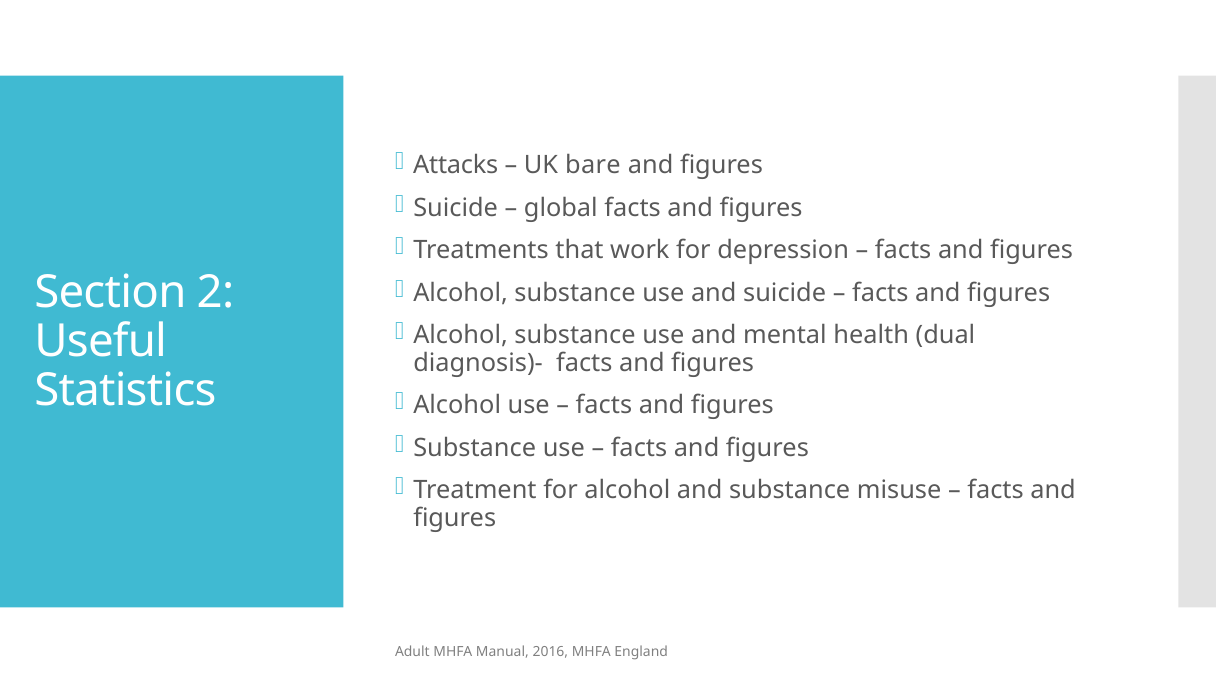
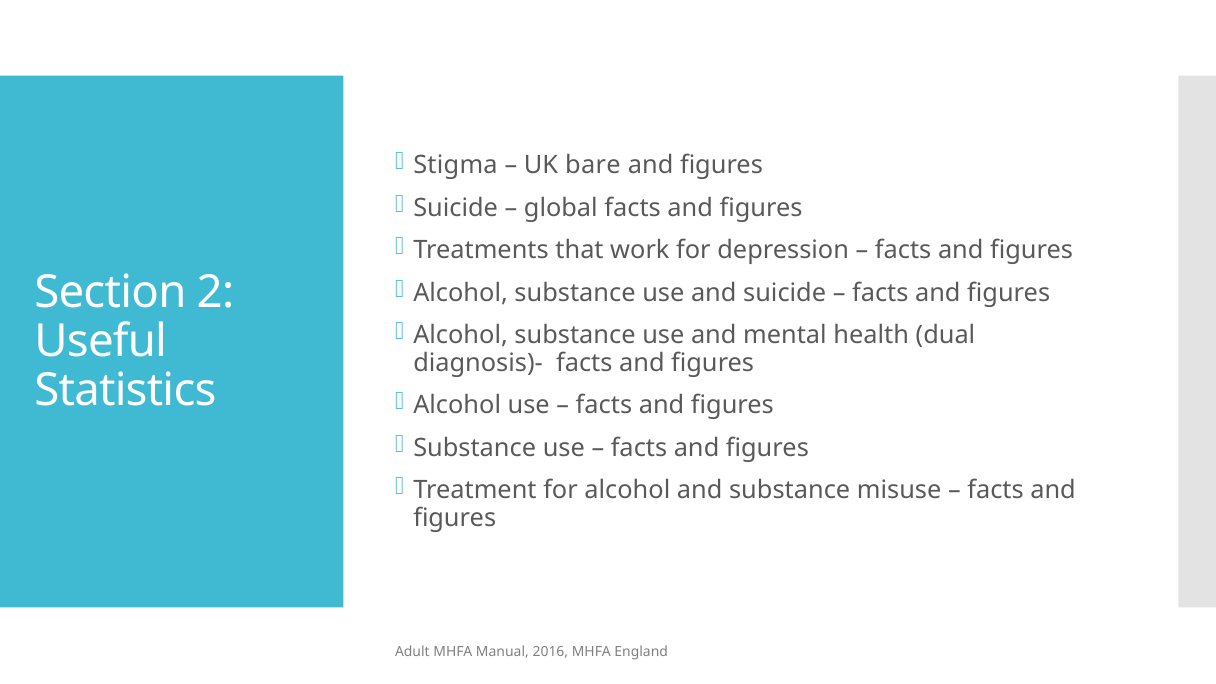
Attacks: Attacks -> Stigma (455, 165)
